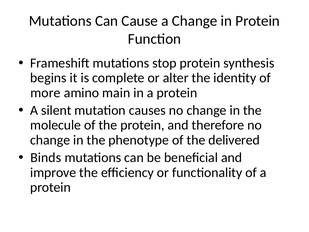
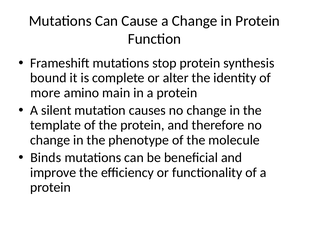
begins: begins -> bound (48, 78)
molecule: molecule -> template (56, 125)
delivered: delivered -> molecule (234, 140)
